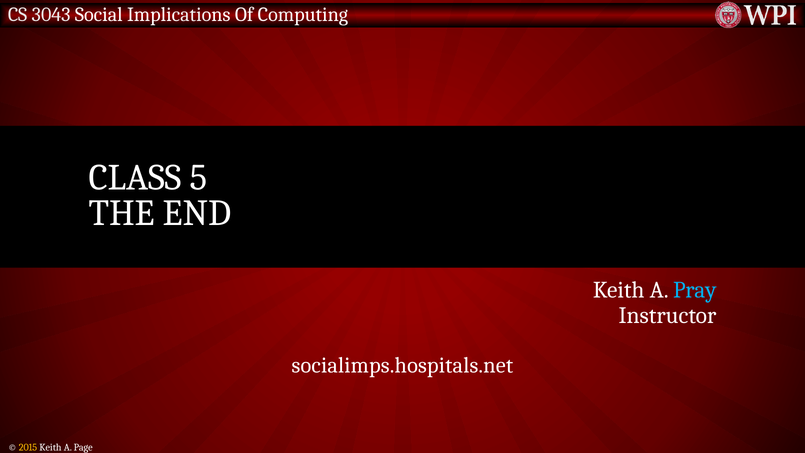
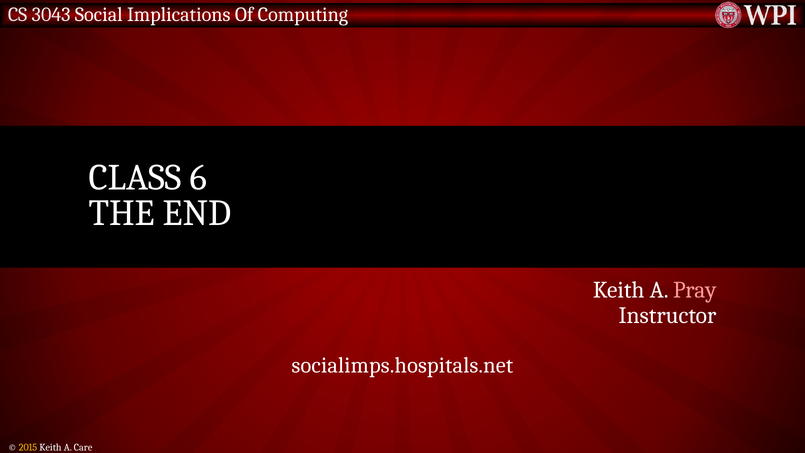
5: 5 -> 6 (198, 177)
Pray colour: light blue -> pink (695, 290)
Page: Page -> Care (83, 447)
